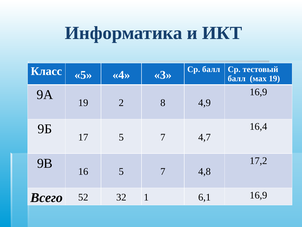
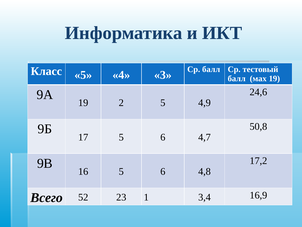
16,9: 16,9 -> 24,6 (258, 92)
2 8: 8 -> 5 (163, 103)
16,4: 16,4 -> 50,8 (258, 126)
17 5 7: 7 -> 6 (163, 137)
16 5 7: 7 -> 6 (163, 171)
32: 32 -> 23 (121, 197)
6,1: 6,1 -> 3,4 (204, 197)
